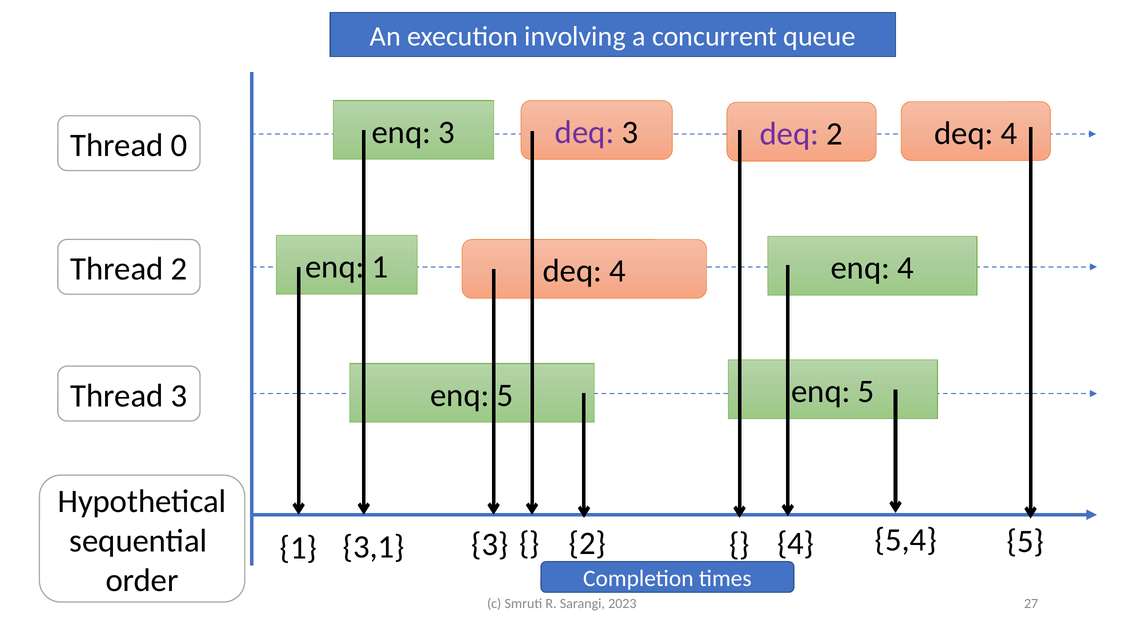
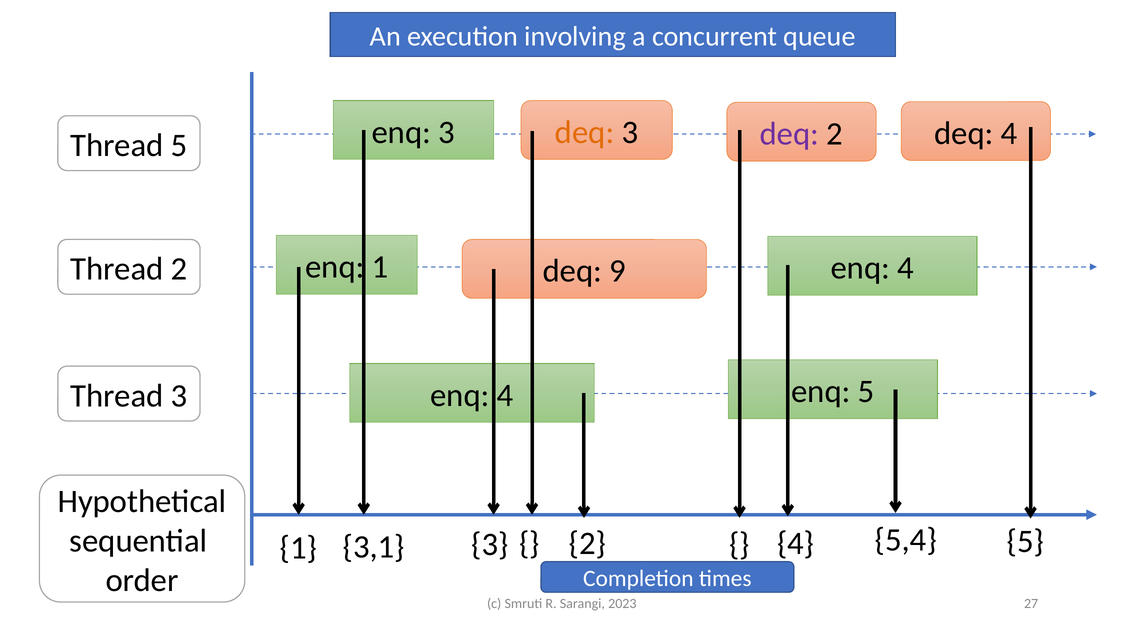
deq colour: purple -> orange (585, 132)
Thread 0: 0 -> 5 (179, 145)
4: 4 -> 9 (618, 271)
5: 5 -> 4 (505, 395)
